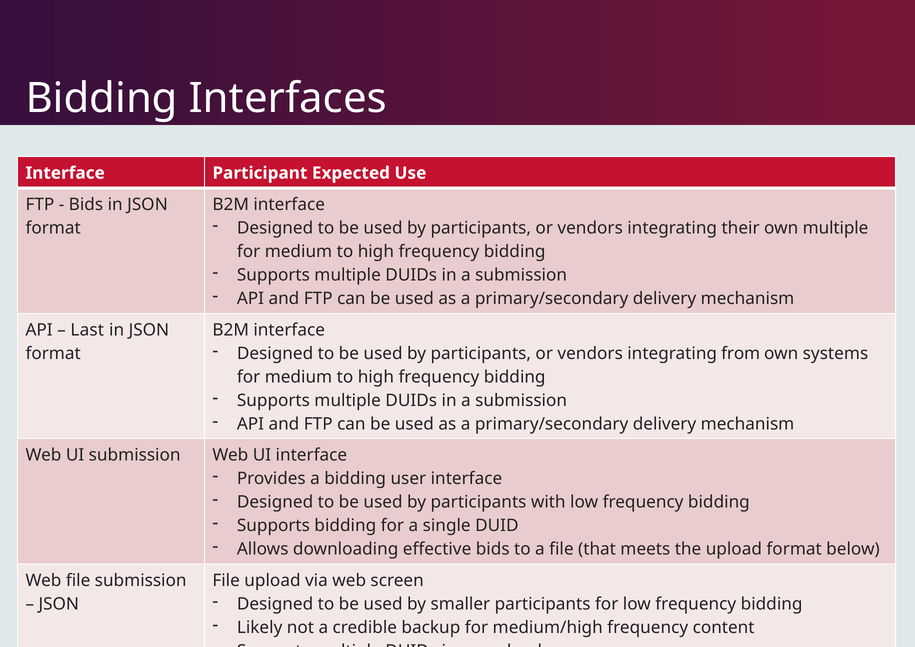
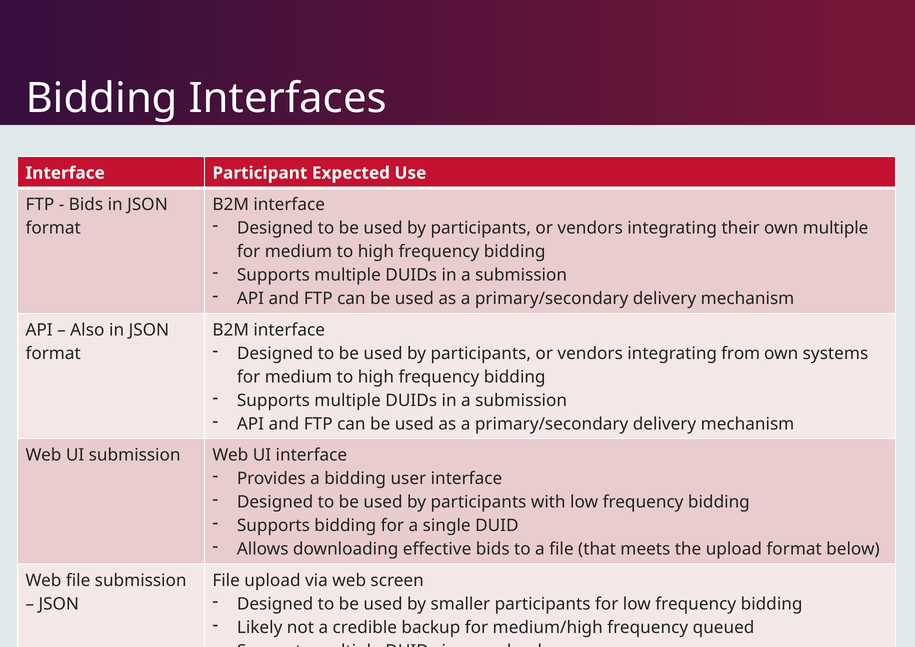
Last: Last -> Also (87, 330)
content: content -> queued (724, 627)
